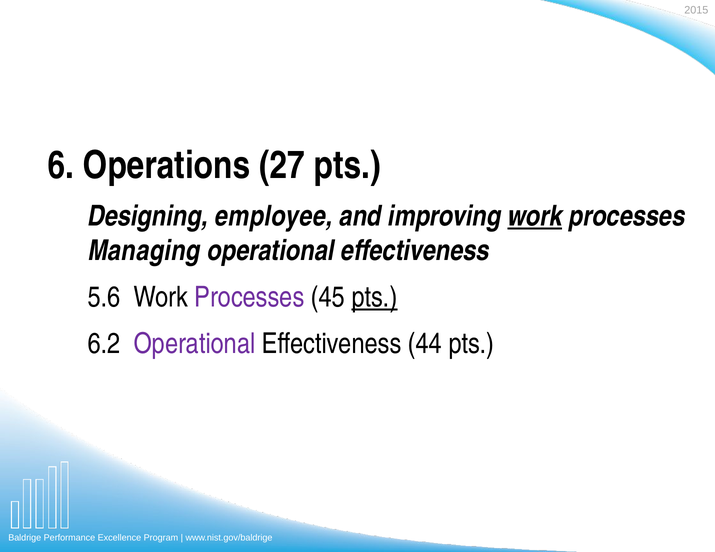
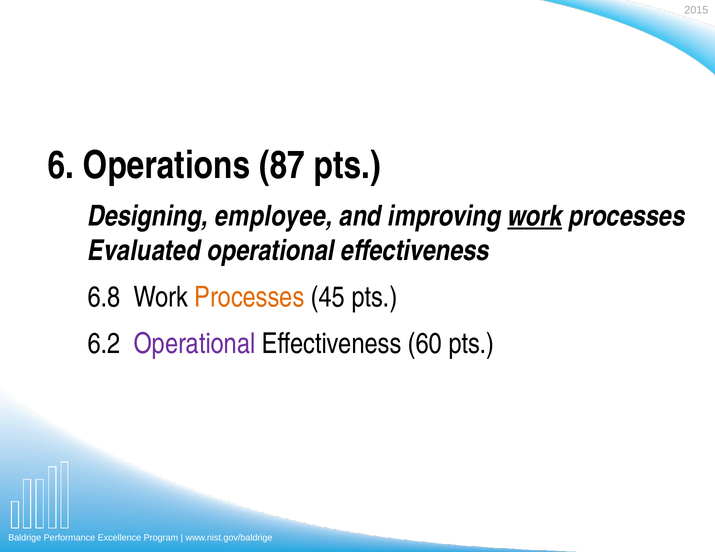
27: 27 -> 87 (282, 166)
Managing: Managing -> Evaluated (144, 251)
5.6: 5.6 -> 6.8 (104, 297)
Processes colour: purple -> orange (249, 297)
pts underline: present -> none (374, 297)
44: 44 -> 60 (425, 344)
